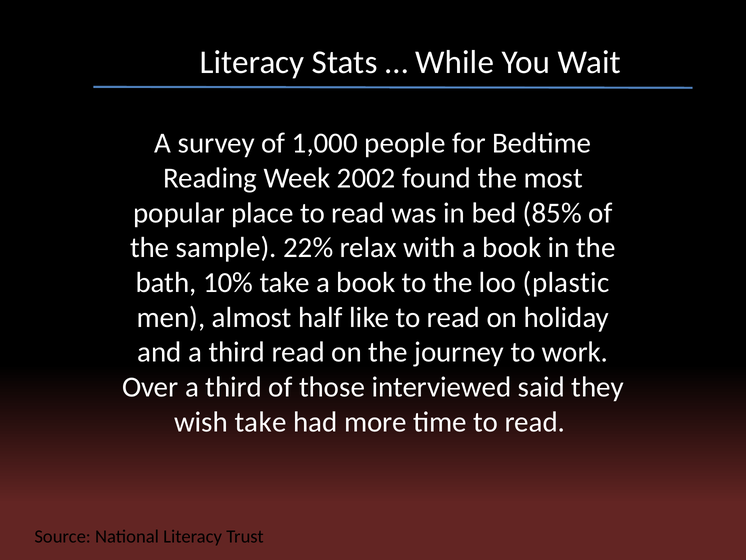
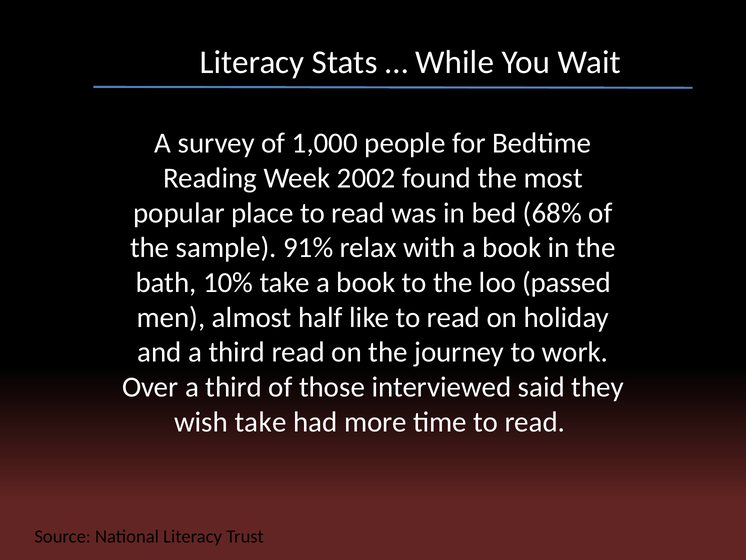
85%: 85% -> 68% (552, 213)
22%: 22% -> 91% (308, 248)
plastic: plastic -> passed (567, 282)
